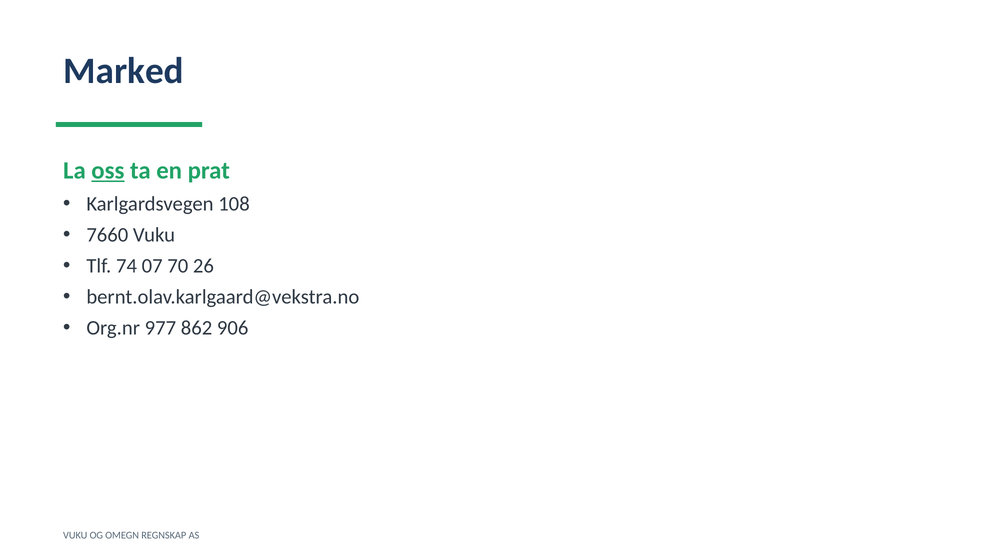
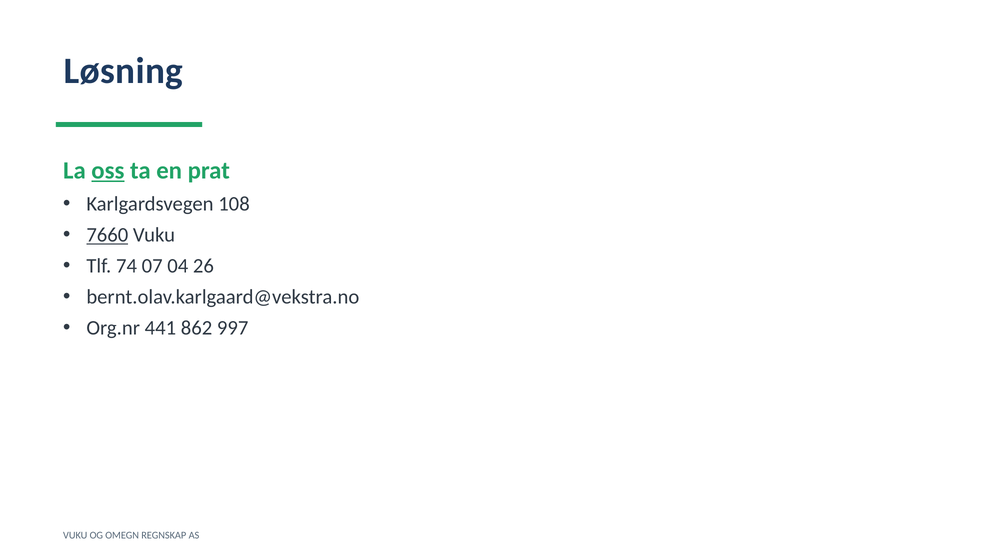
Marked: Marked -> Løsning (123, 71)
7660 underline: none -> present (107, 235)
70: 70 -> 04 (178, 266)
977: 977 -> 441 (160, 328)
906: 906 -> 997 (233, 328)
